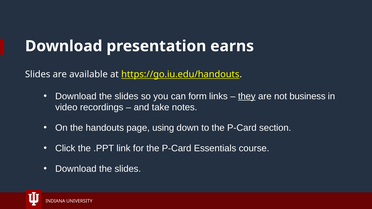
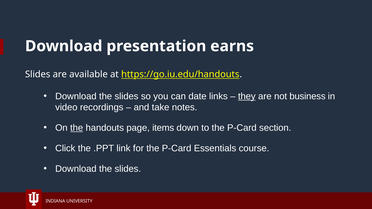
form: form -> date (198, 96)
the underline: none -> present (77, 128)
using: using -> items (163, 128)
